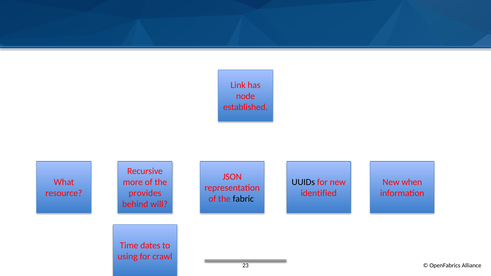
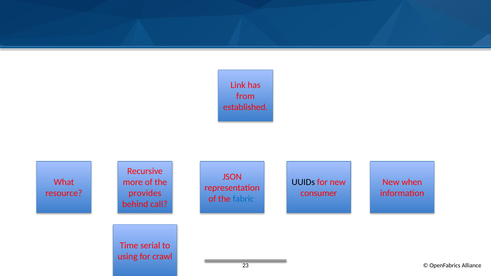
node: node -> from (245, 96)
identified: identified -> consumer (319, 193)
fabric colour: black -> blue (243, 199)
will: will -> call (159, 204)
dates: dates -> serial (150, 246)
